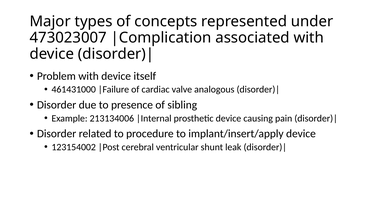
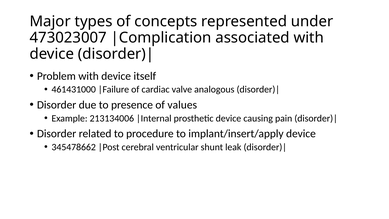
sibling: sibling -> values (182, 105)
123154002: 123154002 -> 345478662 (74, 147)
